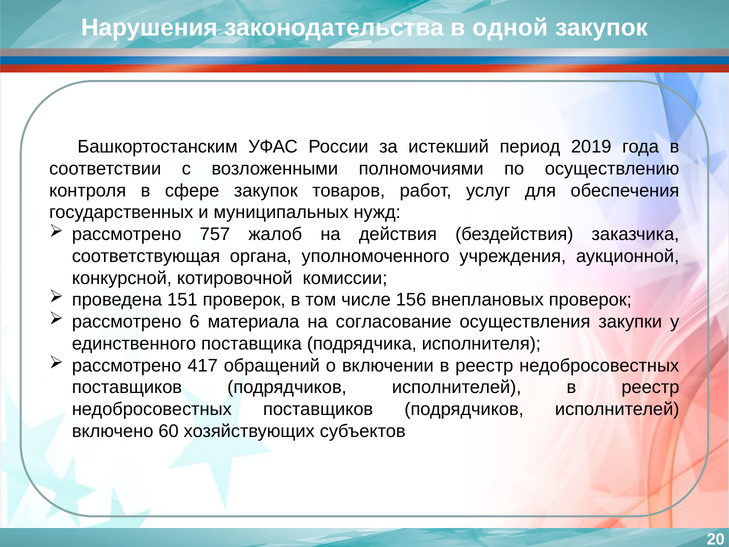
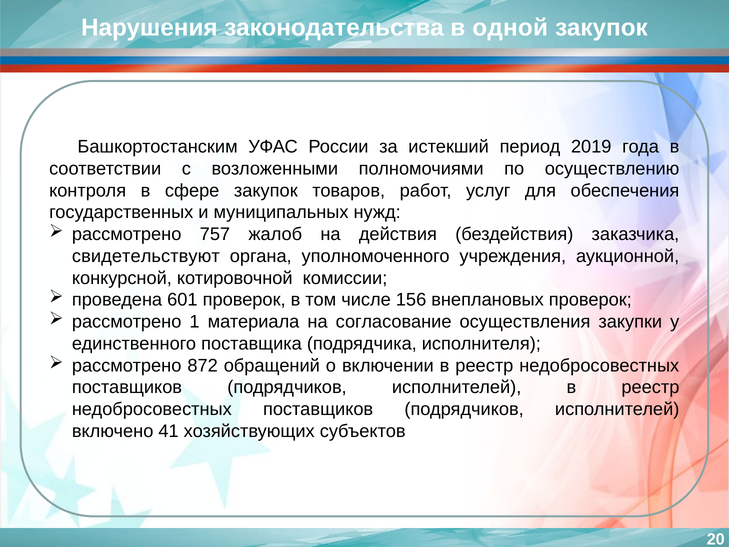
соответствующая: соответствующая -> свидетельствуют (146, 256)
151: 151 -> 601 (182, 300)
6: 6 -> 1 (195, 322)
417: 417 -> 872 (203, 365)
60: 60 -> 41 (169, 431)
